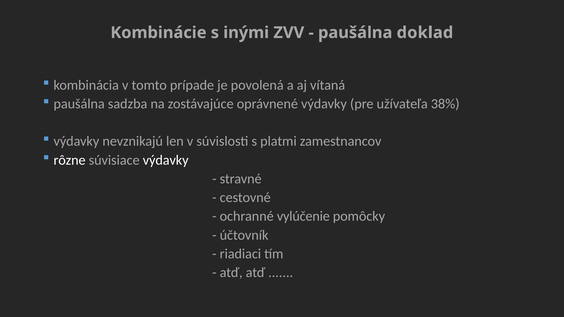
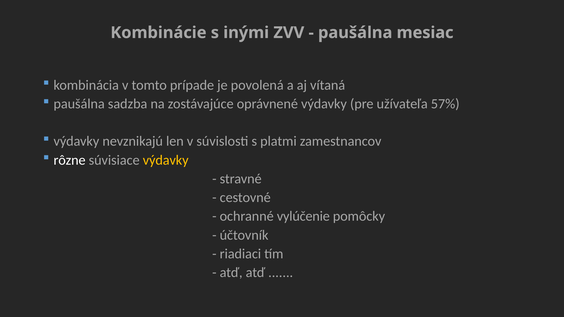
doklad: doklad -> mesiac (425, 33)
38%: 38% -> 57% (445, 104)
výdavky colour: white -> yellow (166, 160)
